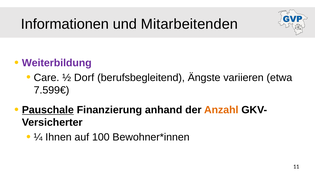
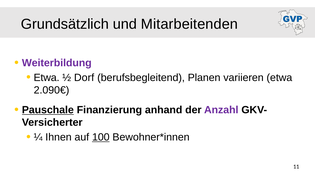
Informationen: Informationen -> Grundsätzlich (65, 24)
Care: Care -> Etwa (47, 78)
Ängste: Ängste -> Planen (204, 78)
7.599€: 7.599€ -> 2.090€ (51, 90)
Anzahl colour: orange -> purple (221, 110)
100 underline: none -> present (101, 137)
